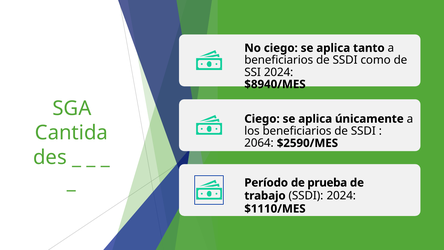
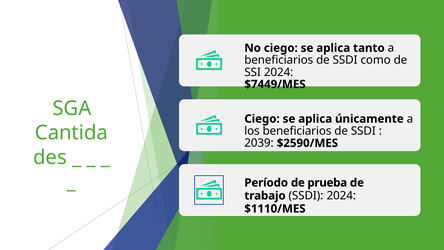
$8940/MES: $8940/MES -> $7449/MES (275, 84)
2064: 2064 -> 2039 (259, 143)
